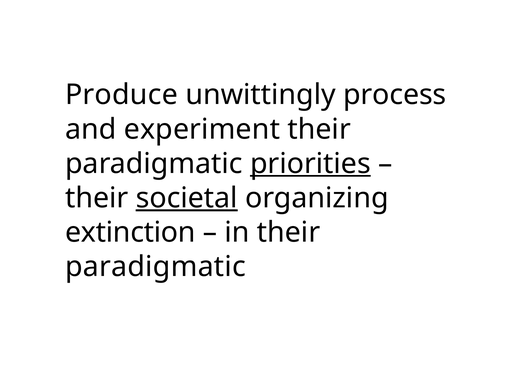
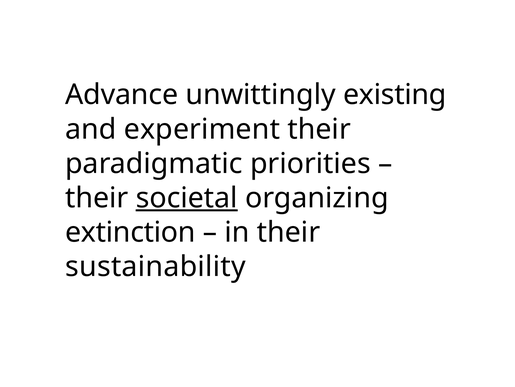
Produce: Produce -> Advance (122, 95)
process: process -> existing (395, 95)
priorities underline: present -> none (310, 163)
paradigmatic: paradigmatic -> sustainability (155, 266)
